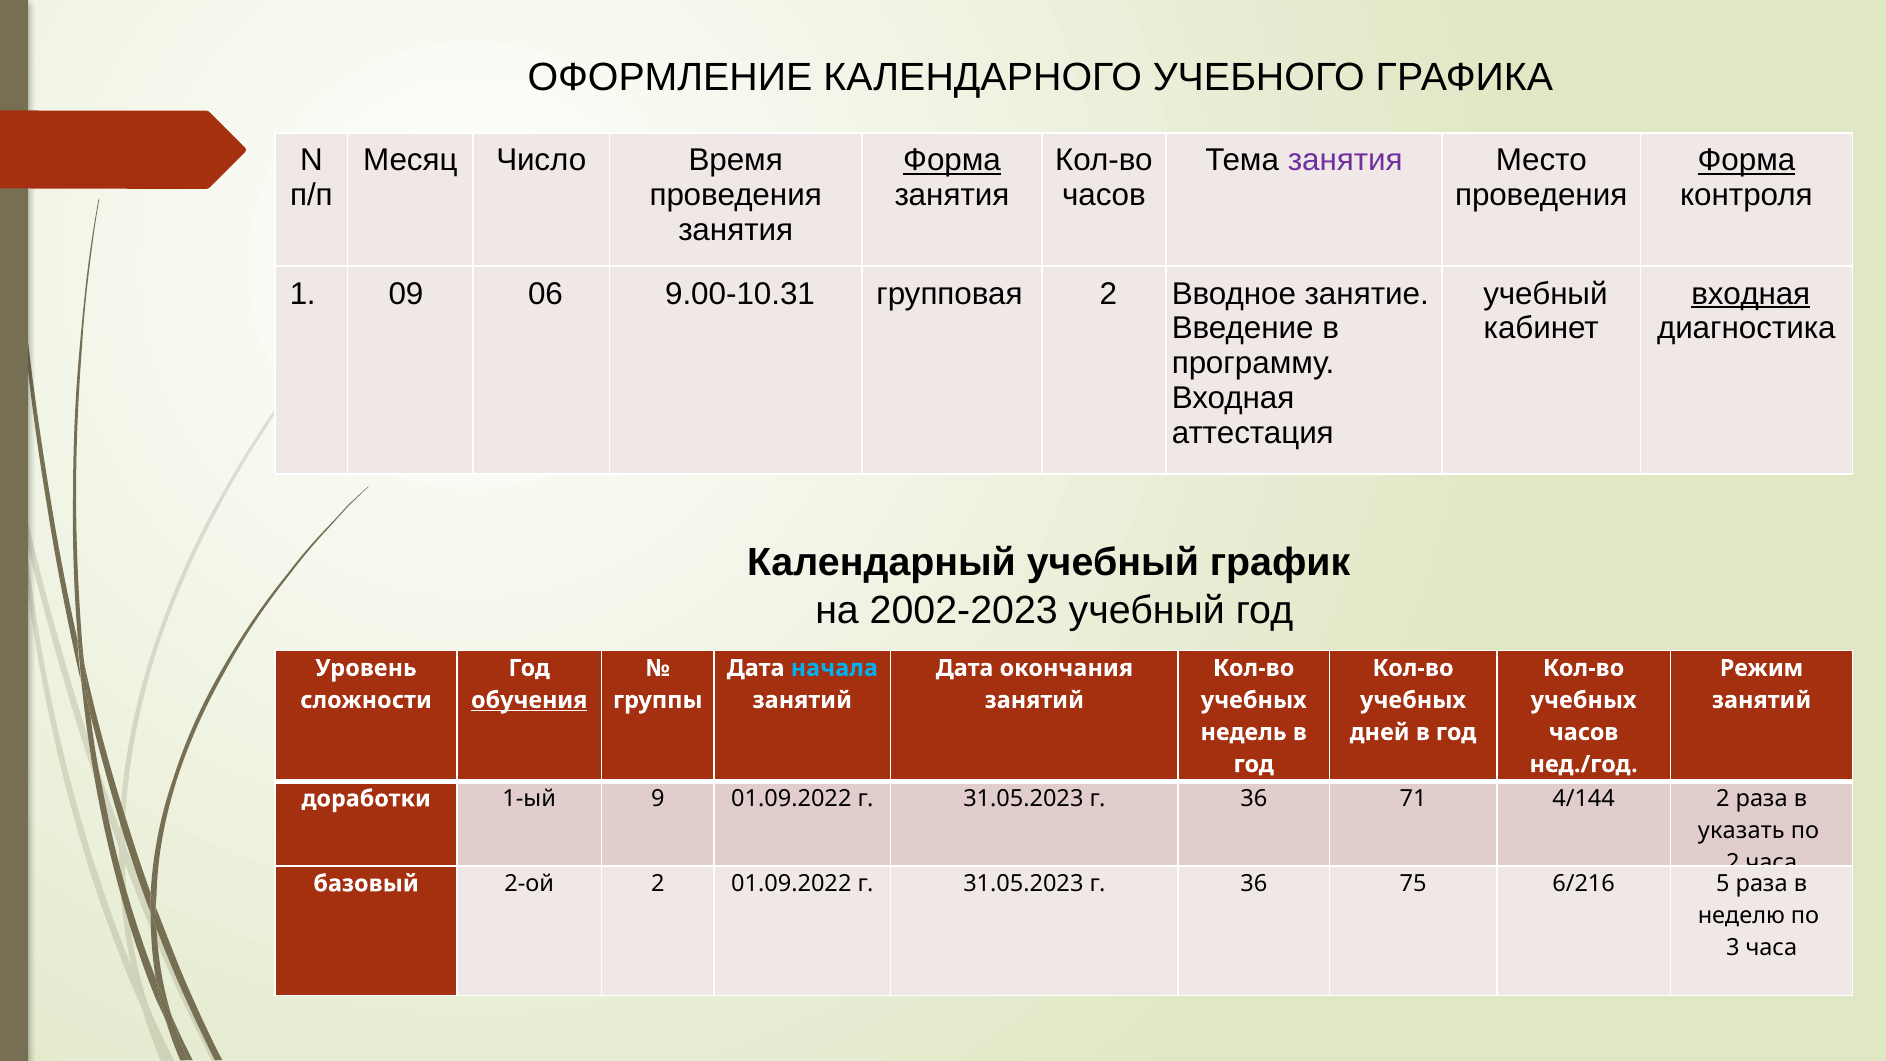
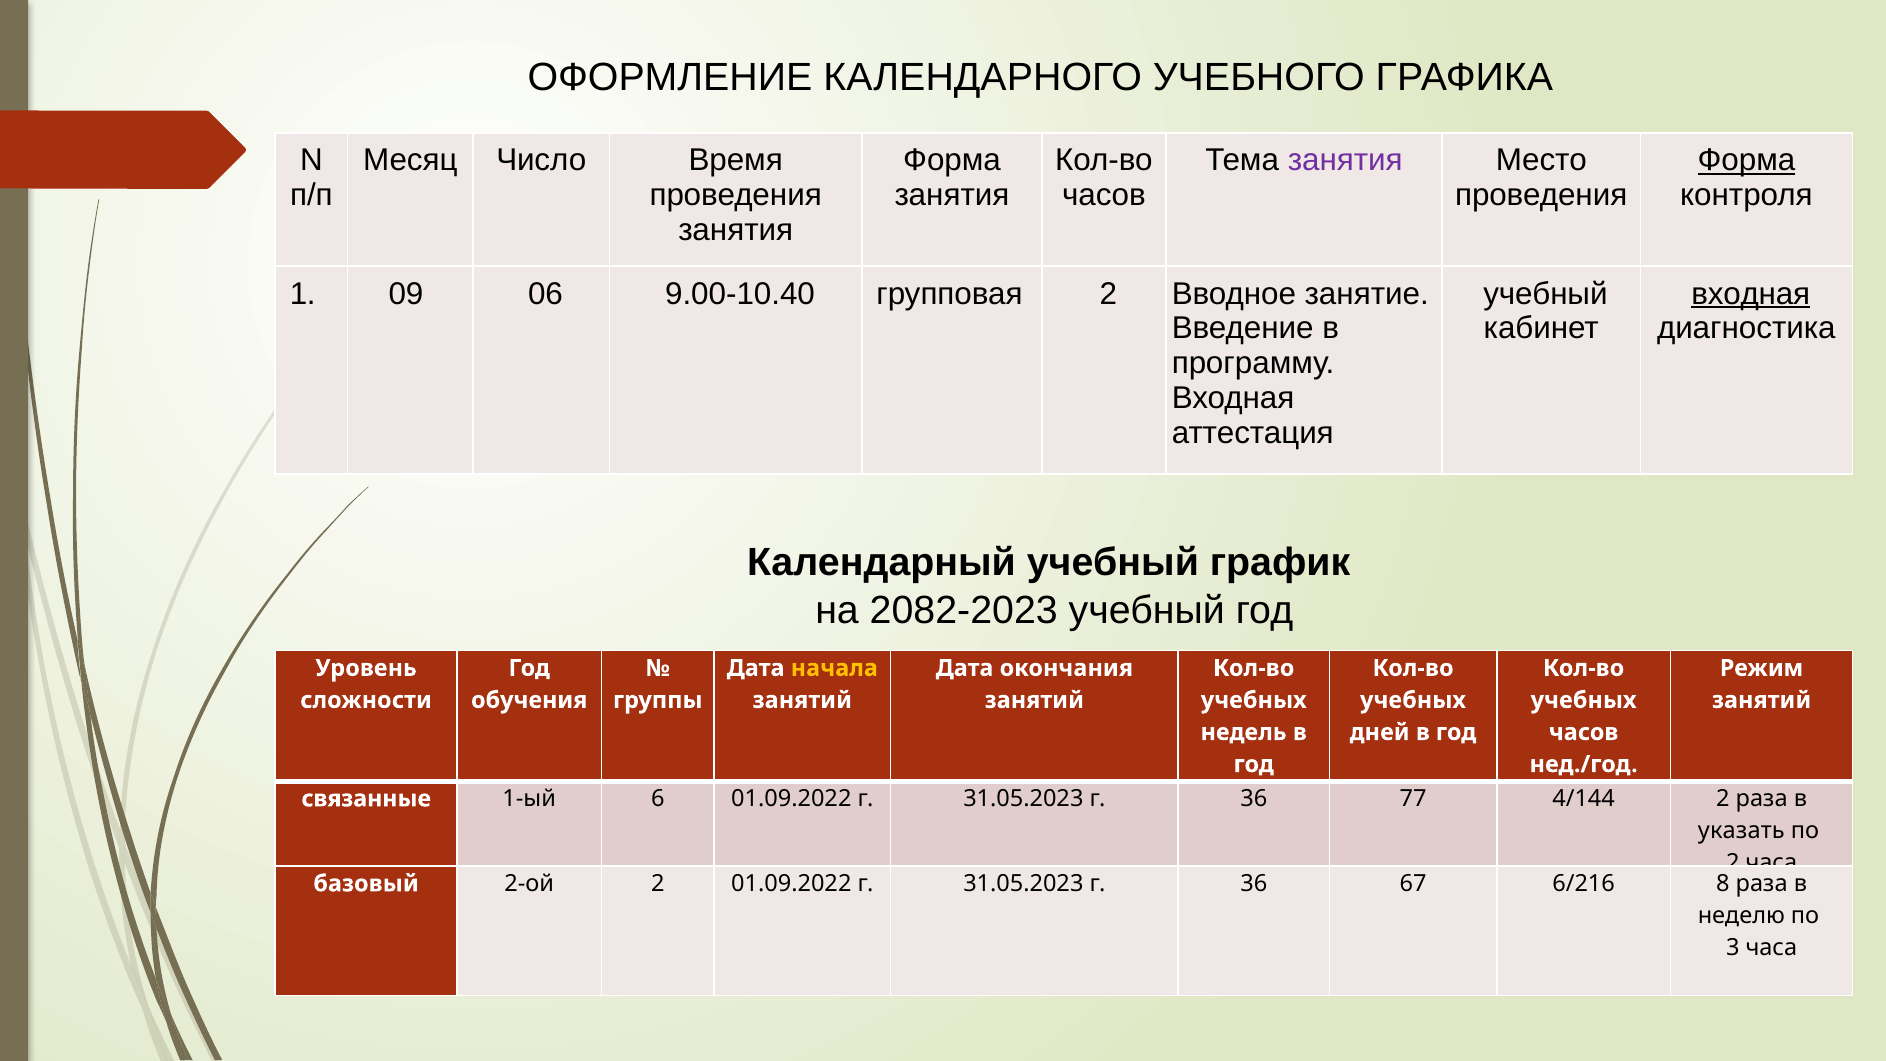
Форма underline: present -> none (952, 161)
9.00-10.31: 9.00-10.31 -> 9.00-10.40 (740, 294)
2002-2023: 2002-2023 -> 2082-2023 (964, 610)
начала colour: light blue -> yellow (834, 668)
обучения underline: present -> none (529, 700)
доработки: доработки -> связанные (366, 799)
9: 9 -> 6 (658, 799)
71: 71 -> 77 (1413, 799)
75: 75 -> 67 (1413, 884)
5: 5 -> 8 (1723, 884)
